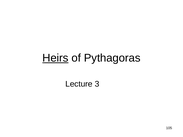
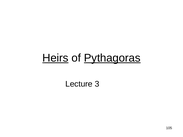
Pythagoras underline: none -> present (112, 58)
